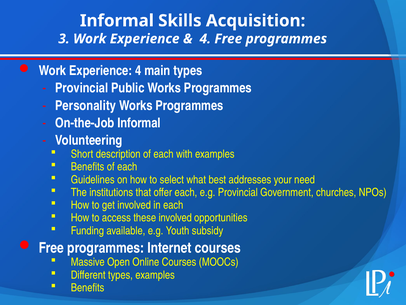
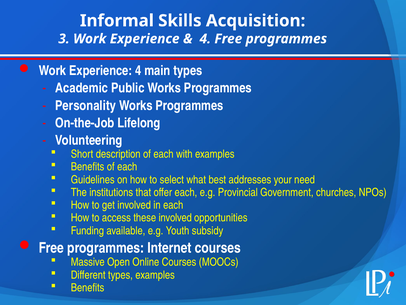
Provincial: Provincial -> Academic (82, 88)
On-the-Job Informal: Informal -> Lifelong (139, 123)
